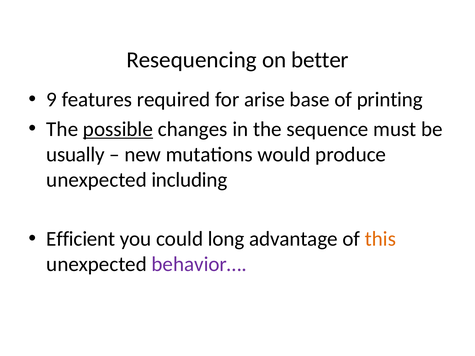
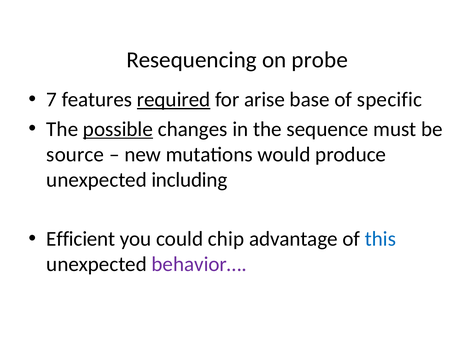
better: better -> probe (320, 60)
9: 9 -> 7 (52, 100)
required underline: none -> present (174, 100)
printing: printing -> specific (390, 100)
usually: usually -> source (75, 155)
long: long -> chip (226, 239)
this colour: orange -> blue (380, 239)
